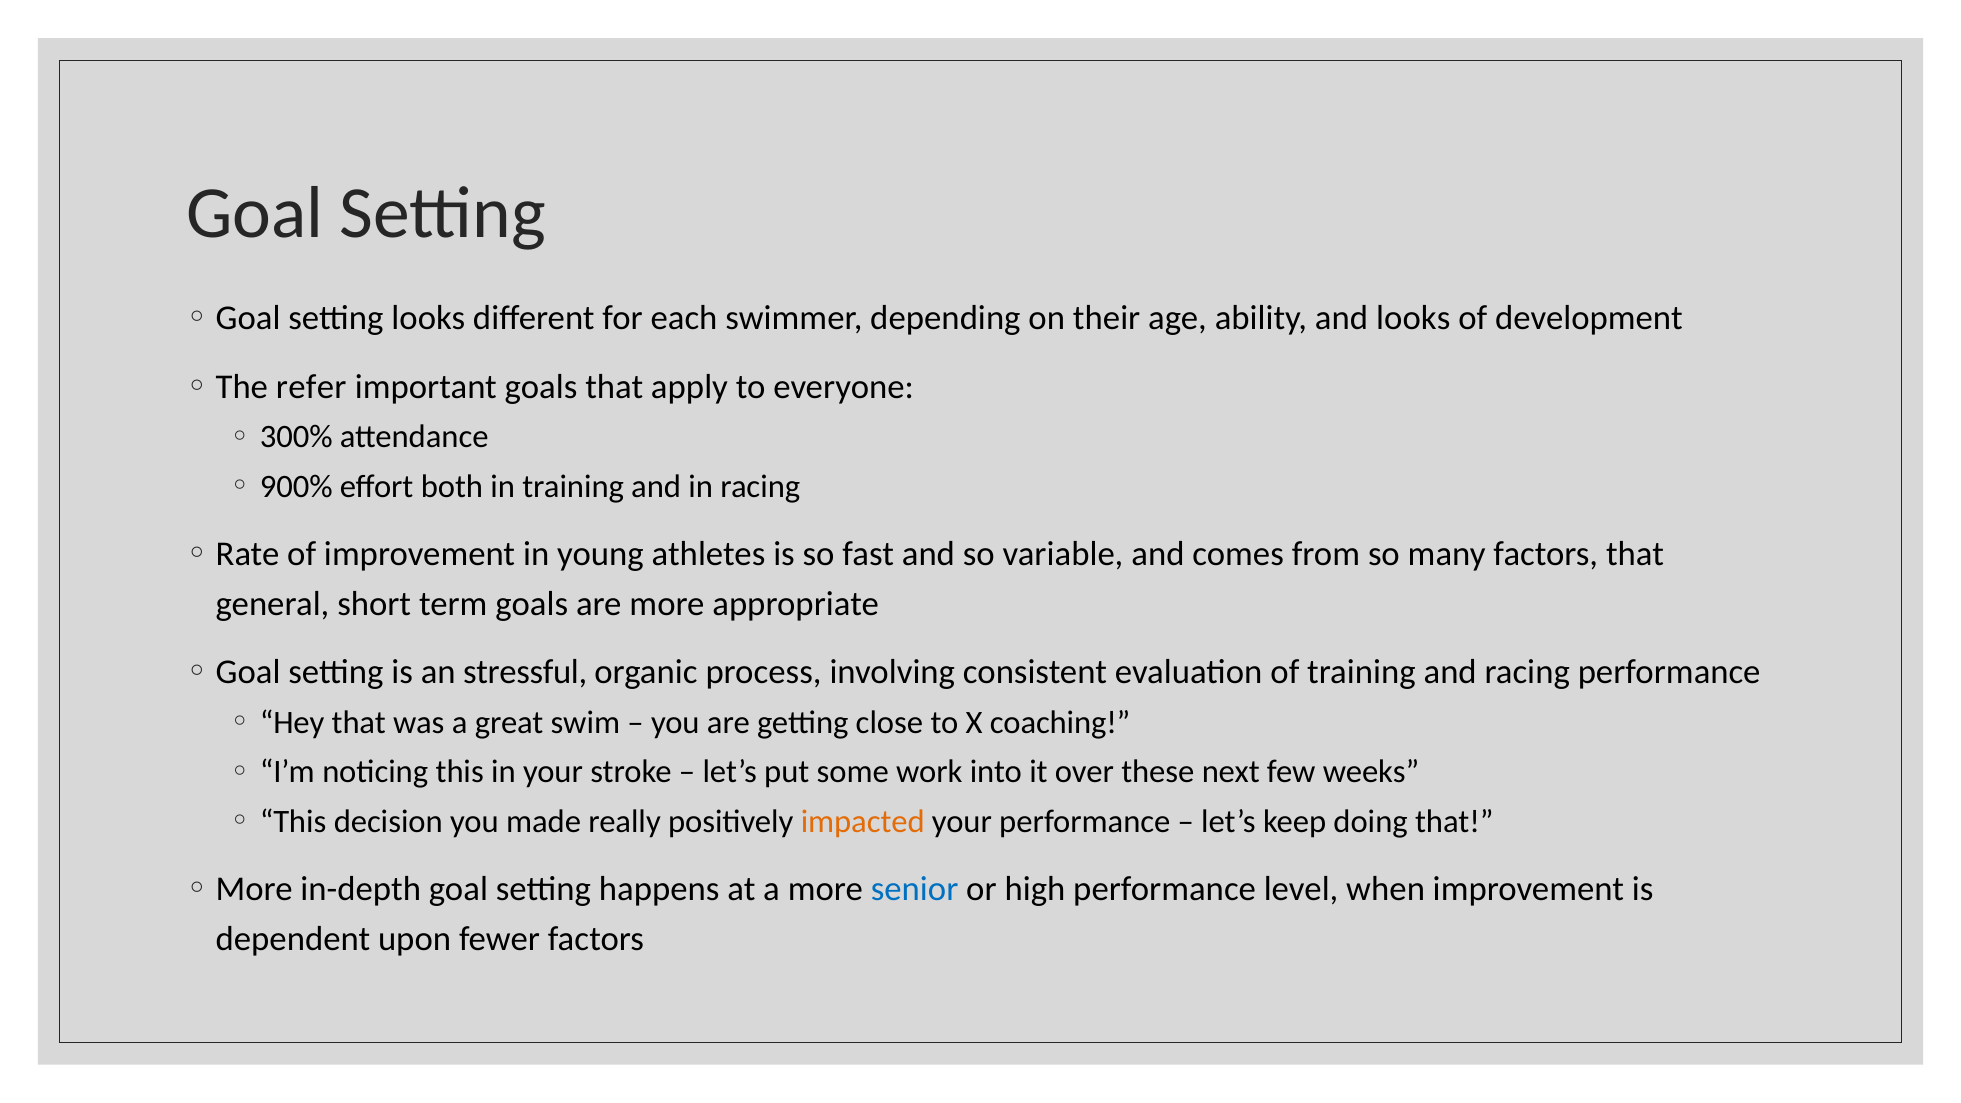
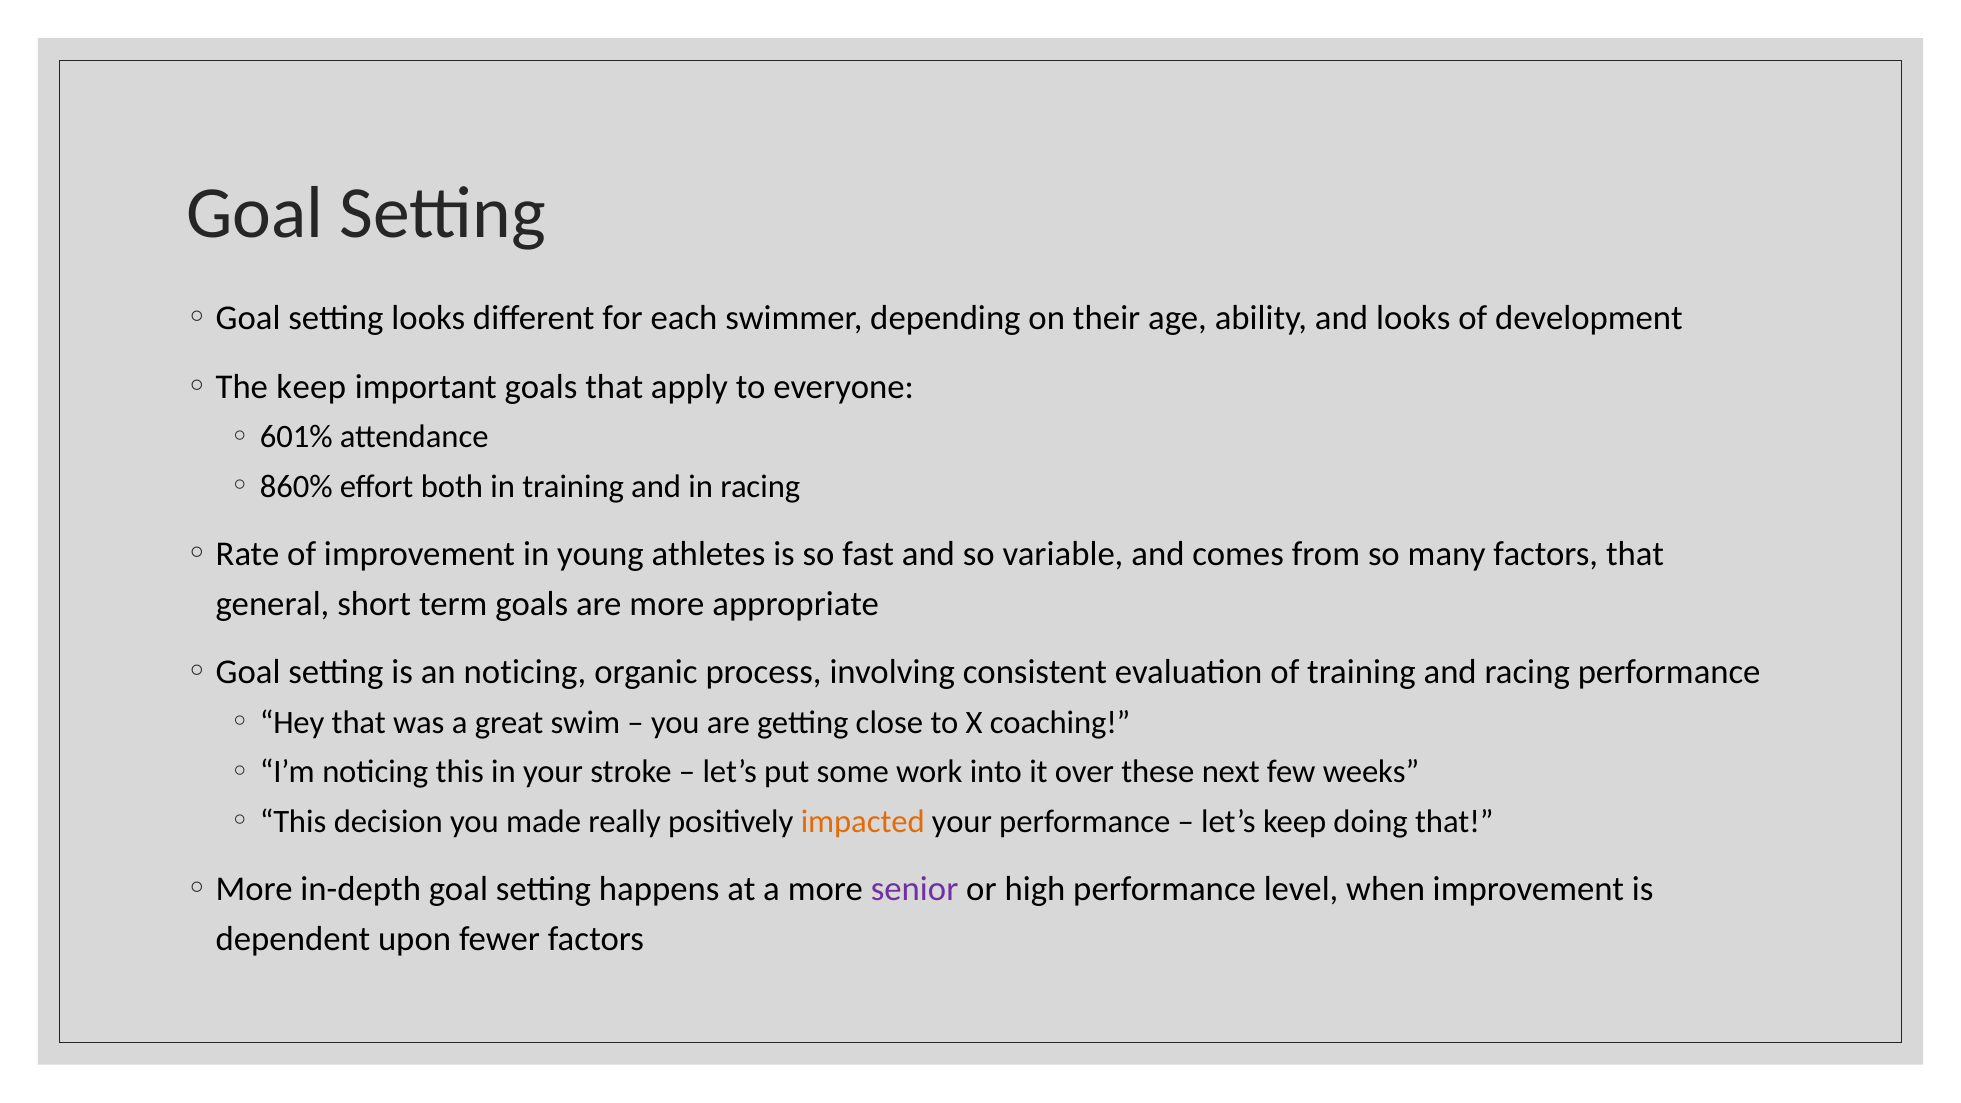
refer: refer -> keep (311, 387)
300%: 300% -> 601% (296, 437)
900%: 900% -> 860% (296, 486)
an stressful: stressful -> noticing (525, 672)
senior colour: blue -> purple (915, 889)
